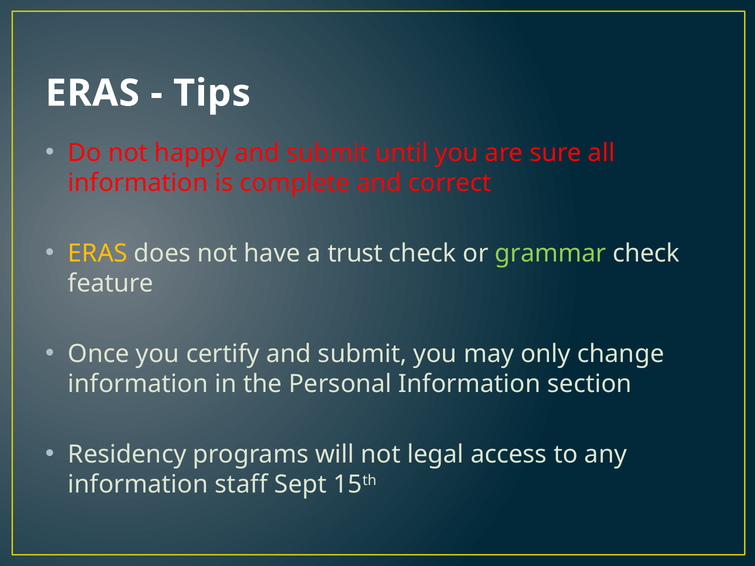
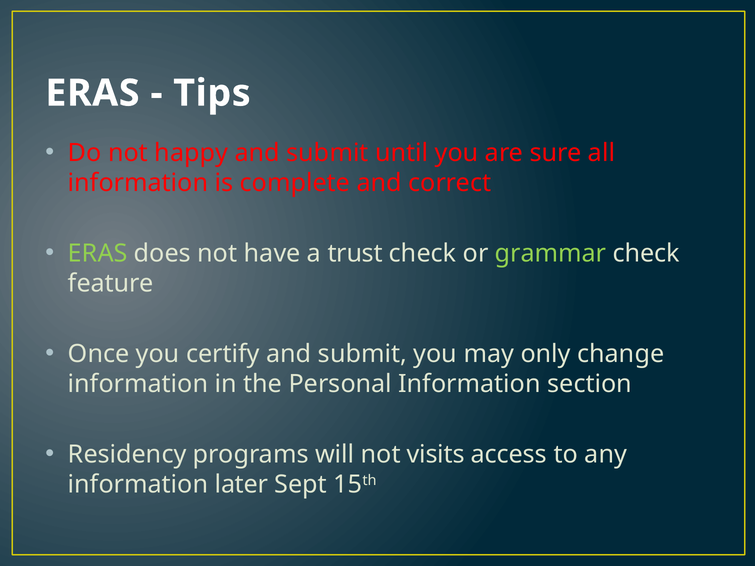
ERAS colour: yellow -> light green (98, 253)
legal: legal -> visits (436, 455)
staff: staff -> later (241, 485)
